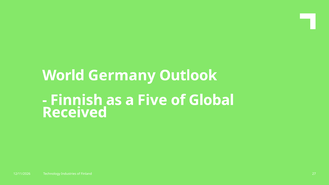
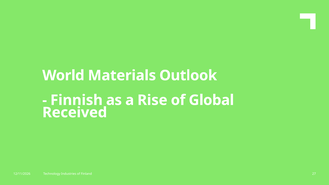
Germany: Germany -> Materials (122, 75)
Five: Five -> Rise (152, 100)
